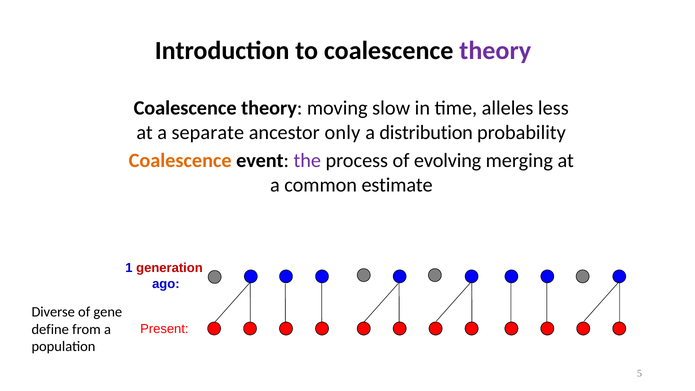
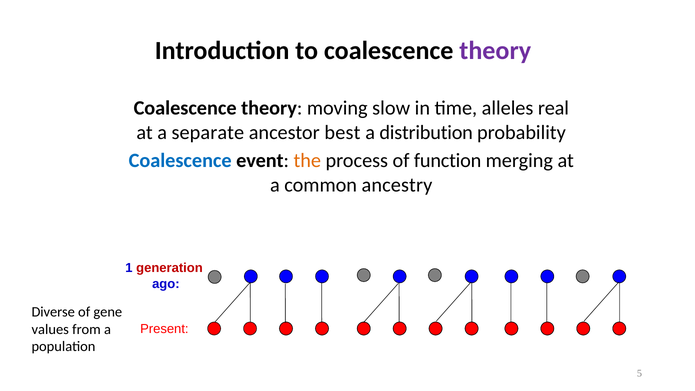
less: less -> real (553, 108)
only: only -> best (342, 132)
Coalescence colour: orange -> blue (180, 161)
the colour: purple -> orange (307, 161)
evolving: evolving -> function (448, 161)
estimate: estimate -> ancestry (397, 185)
define: define -> values (50, 329)
